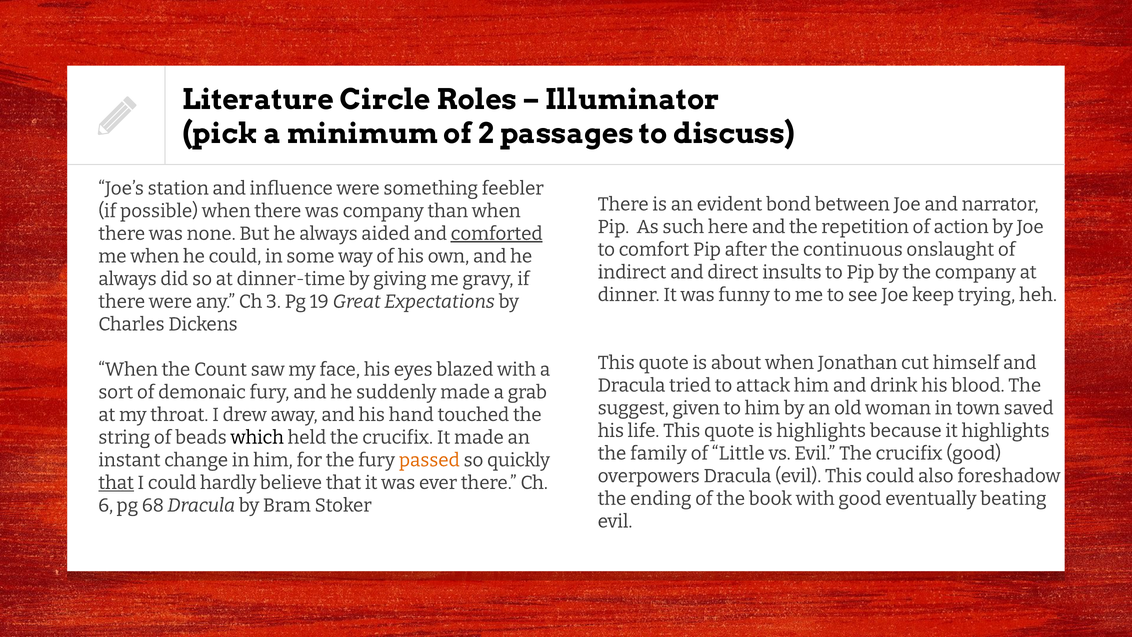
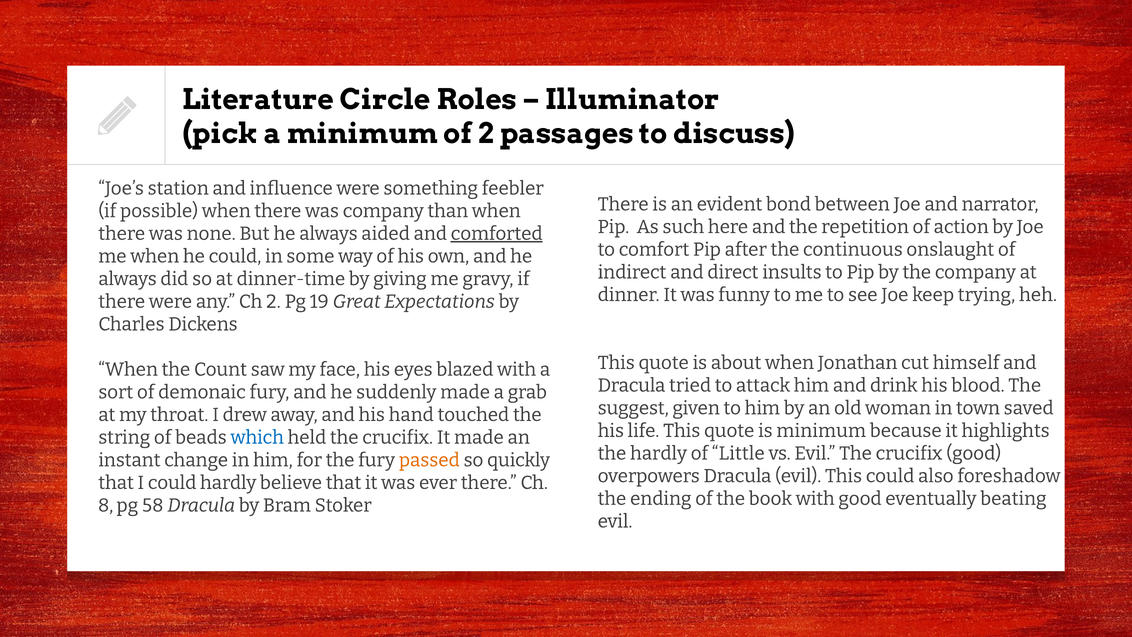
Ch 3: 3 -> 2 (273, 301)
is highlights: highlights -> minimum (821, 431)
which colour: black -> blue (257, 437)
the family: family -> hardly (659, 453)
that underline: present -> none (116, 483)
6: 6 -> 8 (106, 505)
68: 68 -> 58 (153, 505)
